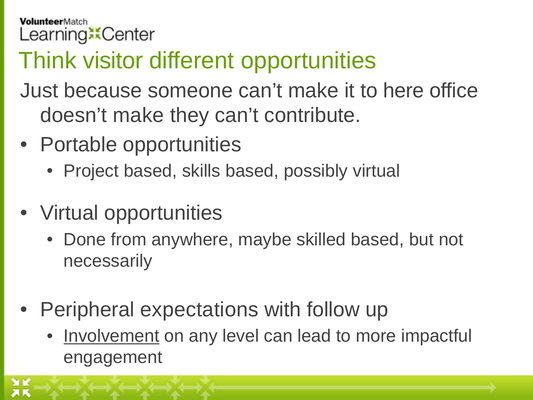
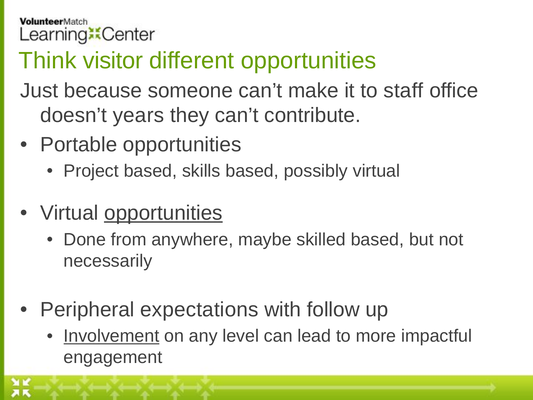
here: here -> staff (403, 91)
doesn’t make: make -> years (138, 115)
opportunities underline: none -> present (163, 213)
